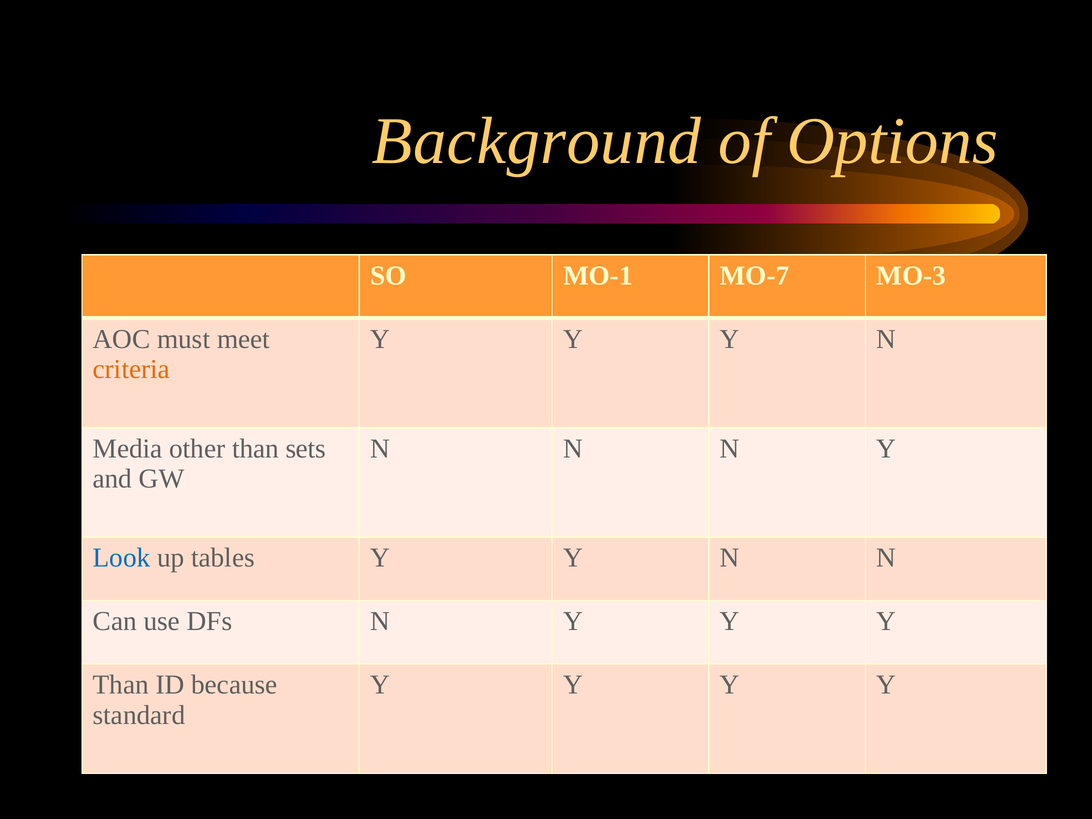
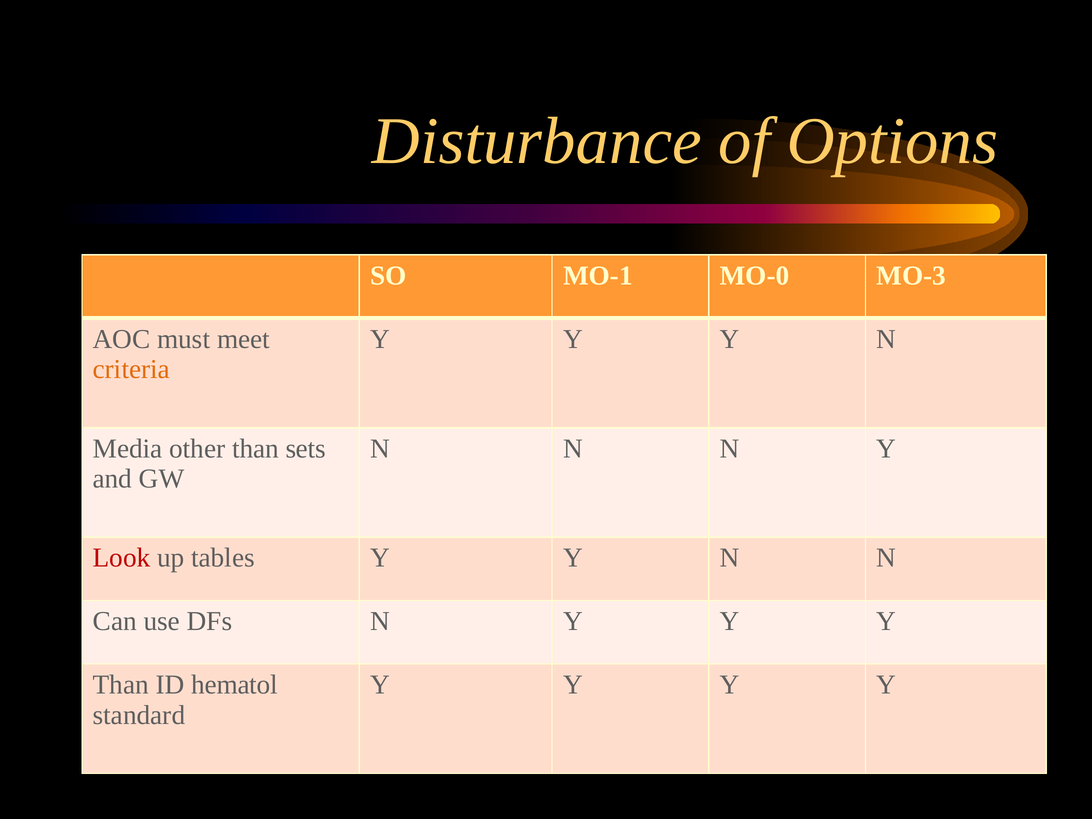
Background: Background -> Disturbance (537, 141)
MO-7: MO-7 -> MO-0 (755, 276)
Look colour: blue -> red (122, 558)
because: because -> hematol (234, 685)
